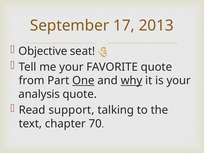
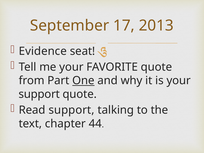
Objective: Objective -> Evidence (43, 51)
why underline: present -> none (132, 81)
analysis: analysis -> support (39, 94)
70: 70 -> 44 (95, 124)
